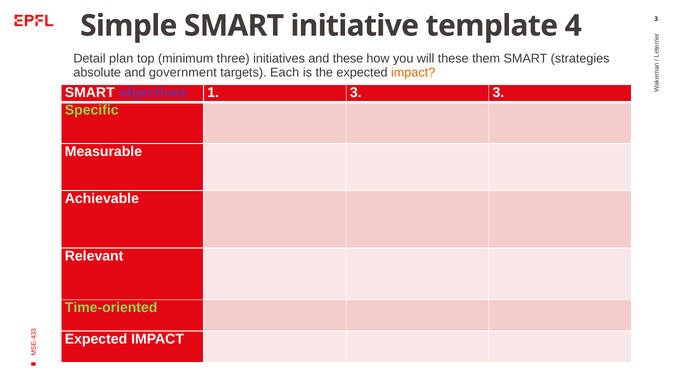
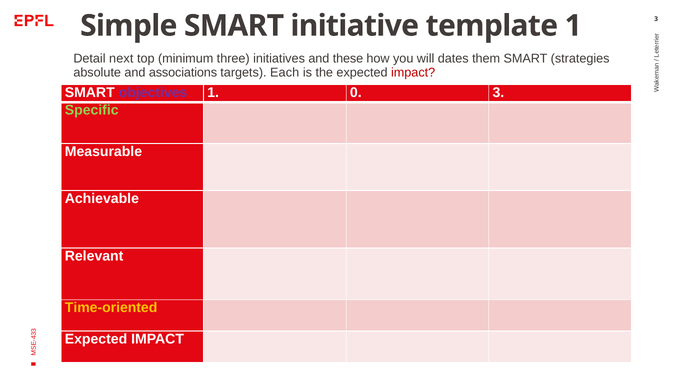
template 4: 4 -> 1 (573, 26)
plan: plan -> next (121, 59)
will these: these -> dates (453, 59)
government: government -> associations (183, 72)
impact colour: orange -> red (413, 72)
1 3: 3 -> 0 (356, 93)
Time-oriented colour: light green -> yellow (111, 308)
